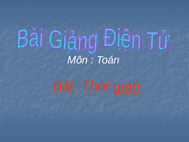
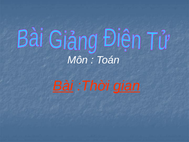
Bài underline: none -> present (63, 86)
